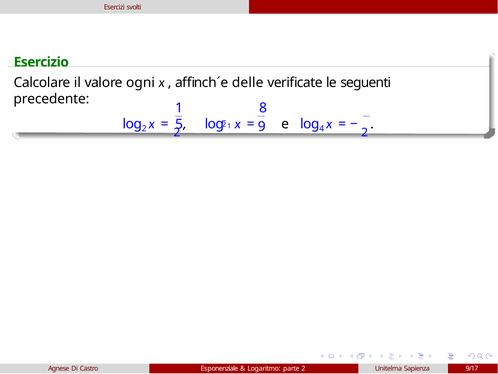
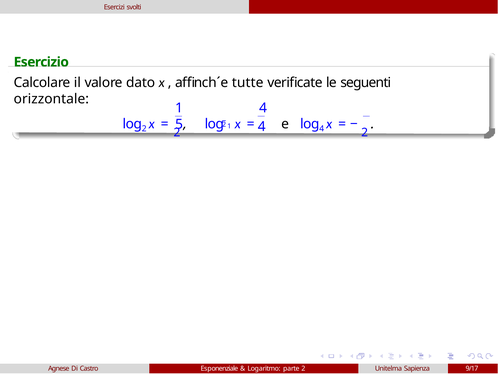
ogni: ogni -> dato (141, 83)
delle: delle -> tutte (248, 83)
precedente: precedente -> orizzontale (51, 99)
1 8: 8 -> 4 (263, 108)
9: 9 -> 4 (262, 126)
